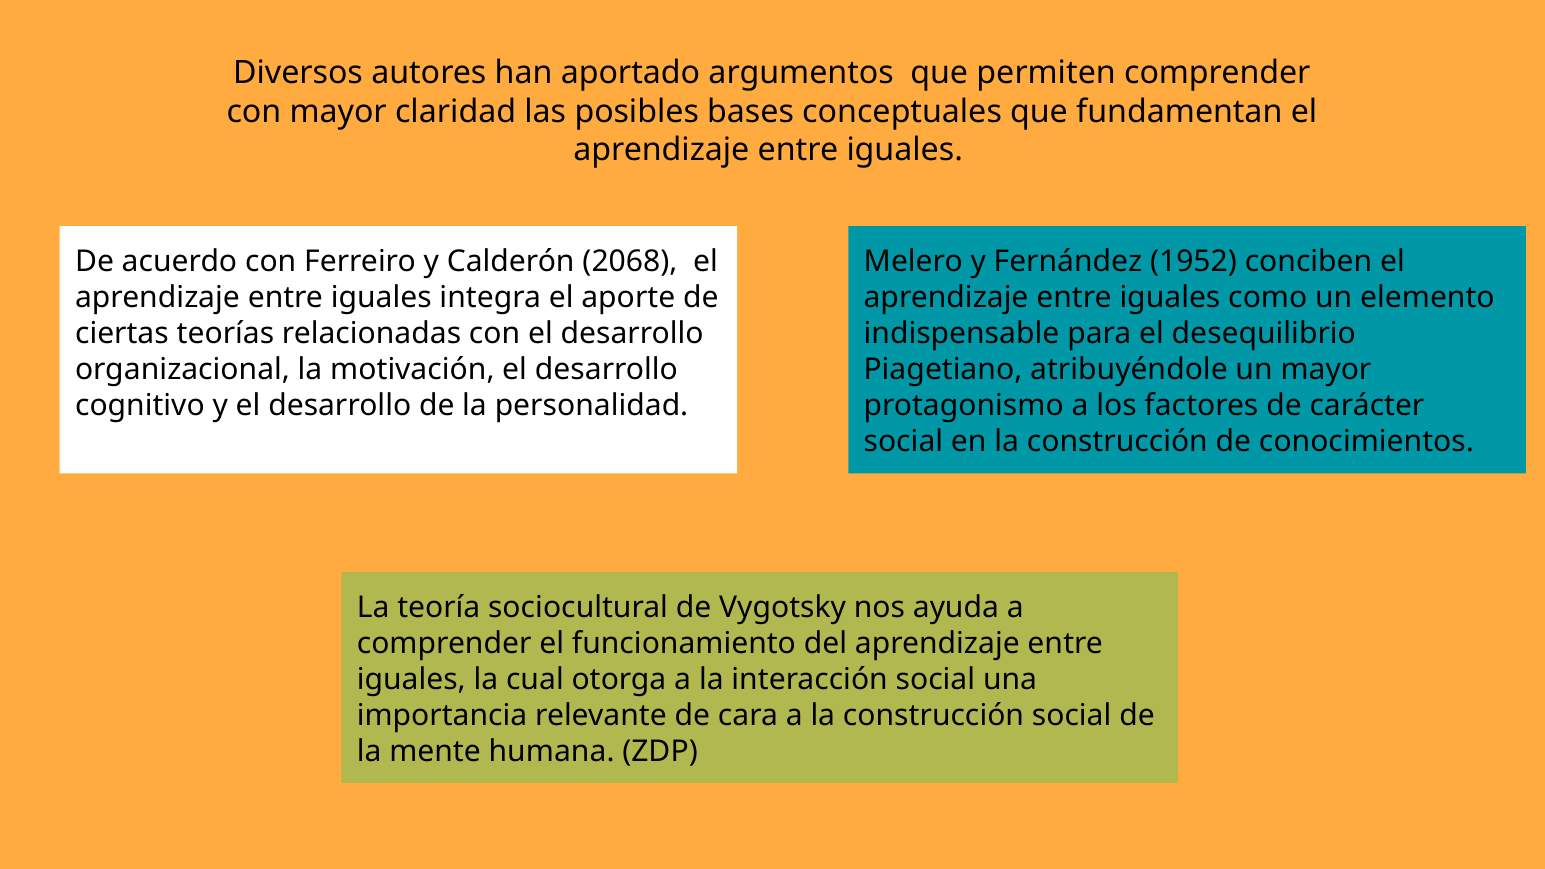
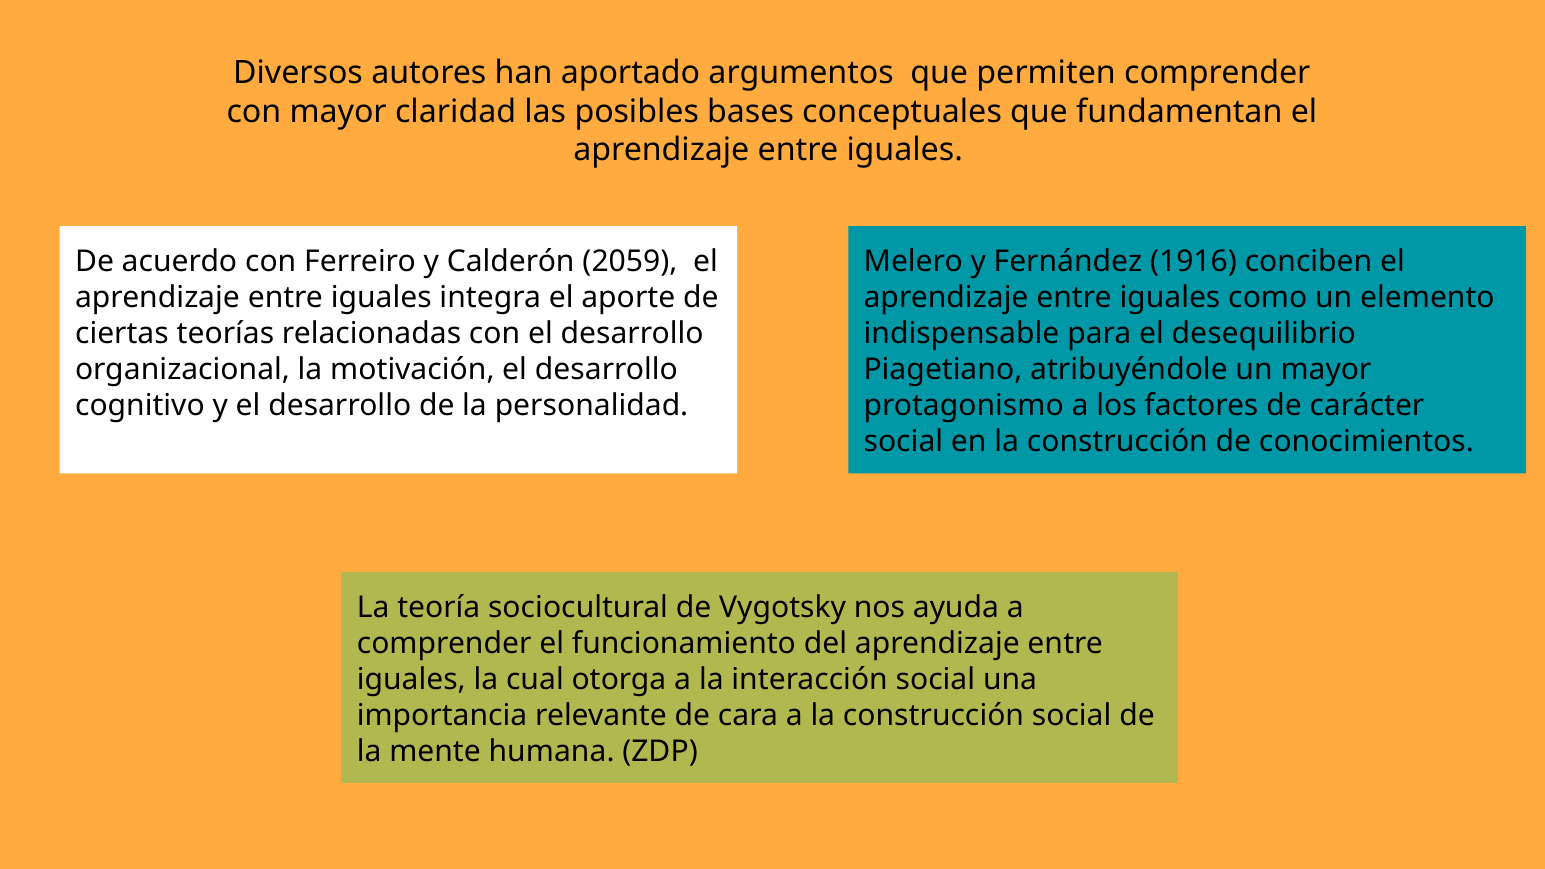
2068: 2068 -> 2059 (630, 262)
1952: 1952 -> 1916 (1193, 262)
